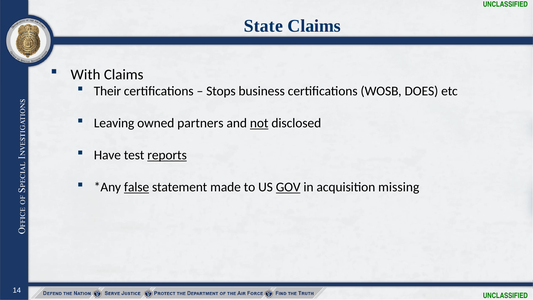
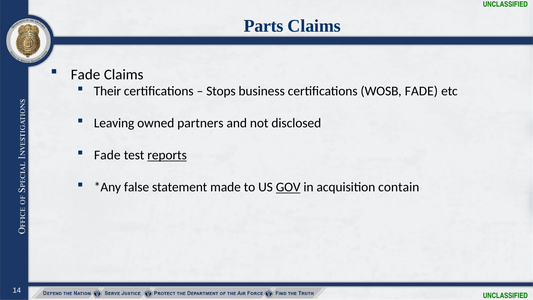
State: State -> Parts (264, 26)
With: With -> Fade (86, 74)
WOSB DOES: DOES -> FADE (421, 91)
not underline: present -> none (259, 123)
Have: Have -> Fade (107, 155)
false underline: present -> none (137, 187)
missing: missing -> contain (399, 187)
